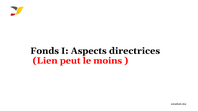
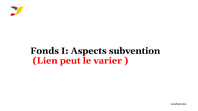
directrices: directrices -> subvention (135, 51)
moins: moins -> varier (108, 61)
